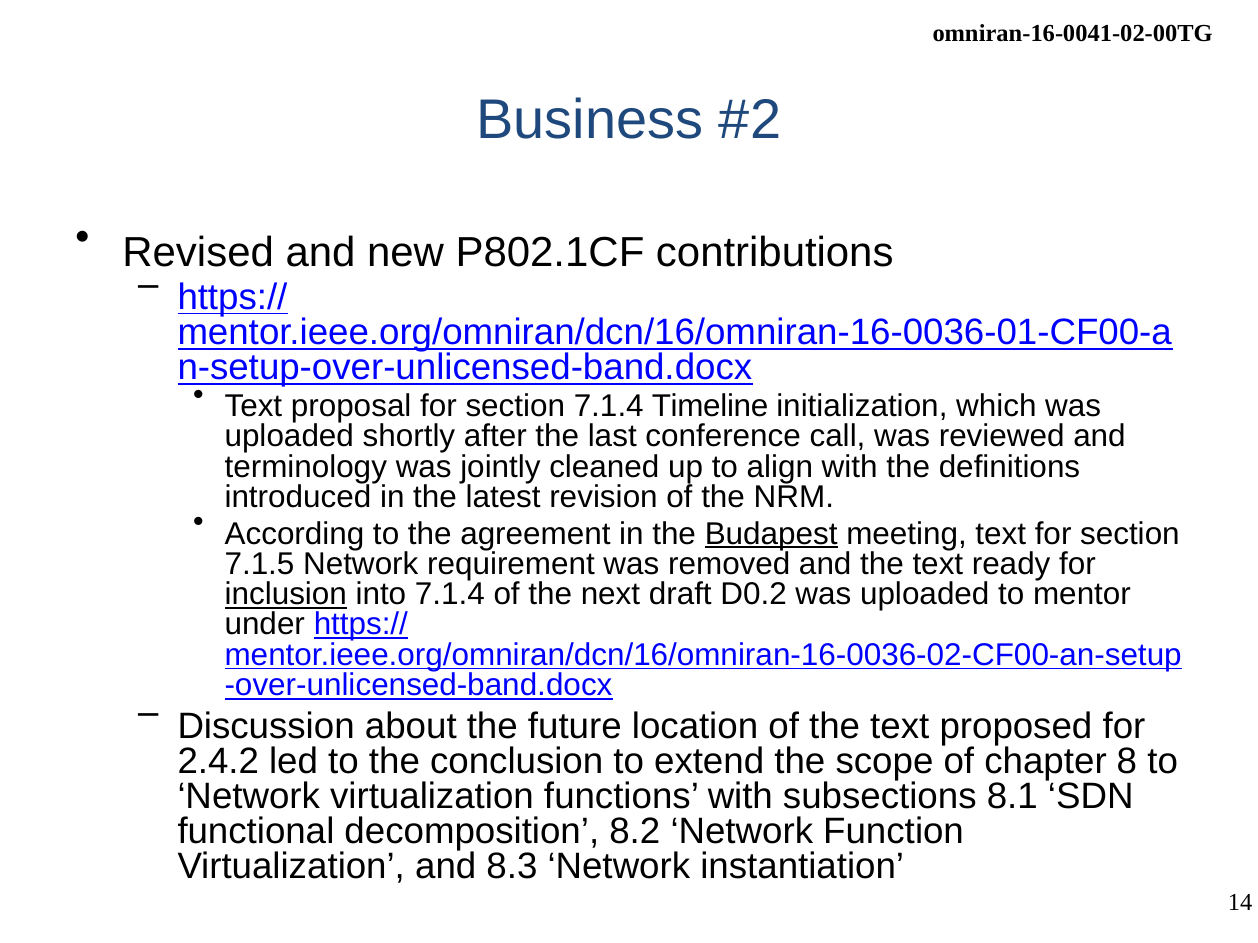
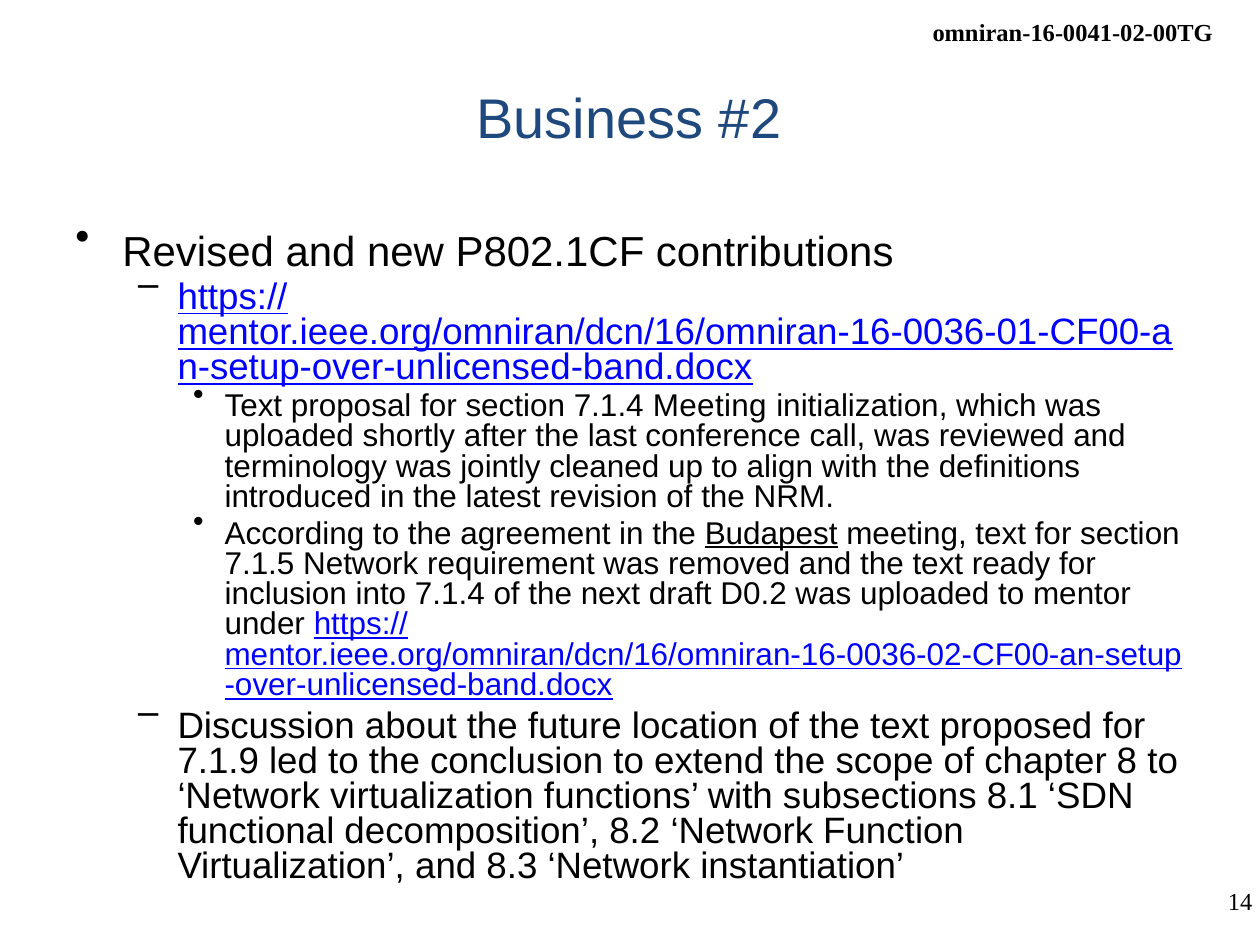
7.1.4 Timeline: Timeline -> Meeting (710, 407)
inclusion underline: present -> none (286, 595)
2.4.2: 2.4.2 -> 7.1.9 (218, 762)
